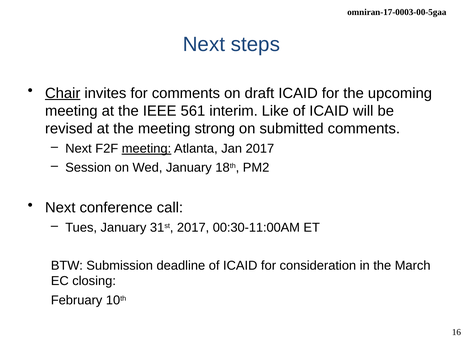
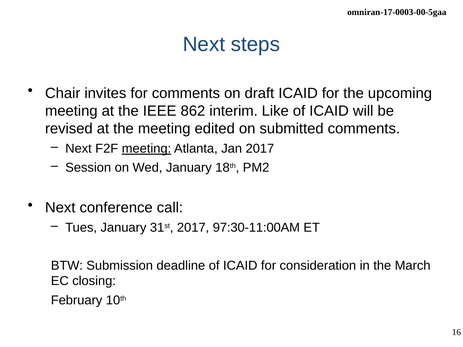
Chair underline: present -> none (63, 93)
561: 561 -> 862 (193, 111)
strong: strong -> edited (215, 129)
00:30-11:00AM: 00:30-11:00AM -> 97:30-11:00AM (256, 228)
